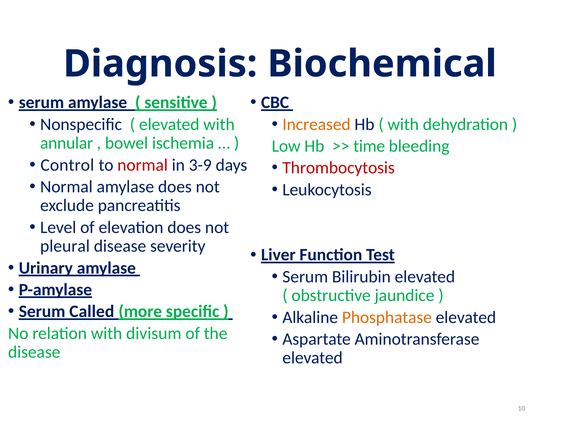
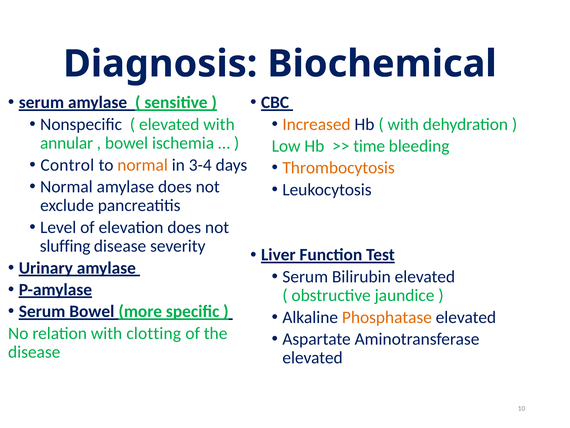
normal colour: red -> orange (143, 165)
3-9: 3-9 -> 3-4 (200, 165)
Thrombocytosis colour: red -> orange (339, 168)
pleural: pleural -> sluffing (65, 246)
Serum Called: Called -> Bowel (92, 311)
divisum: divisum -> clotting (154, 333)
